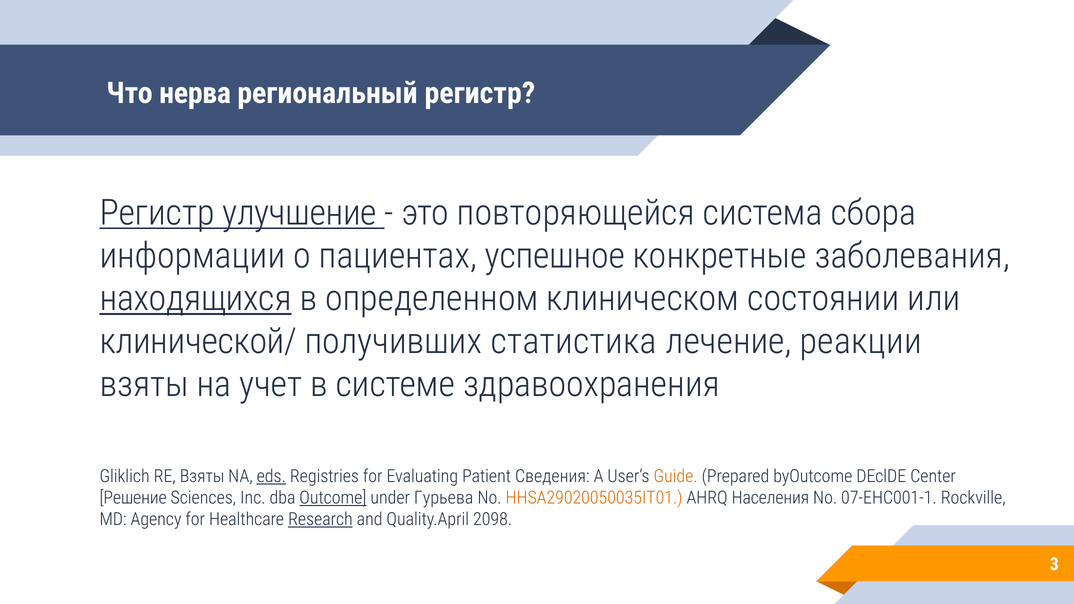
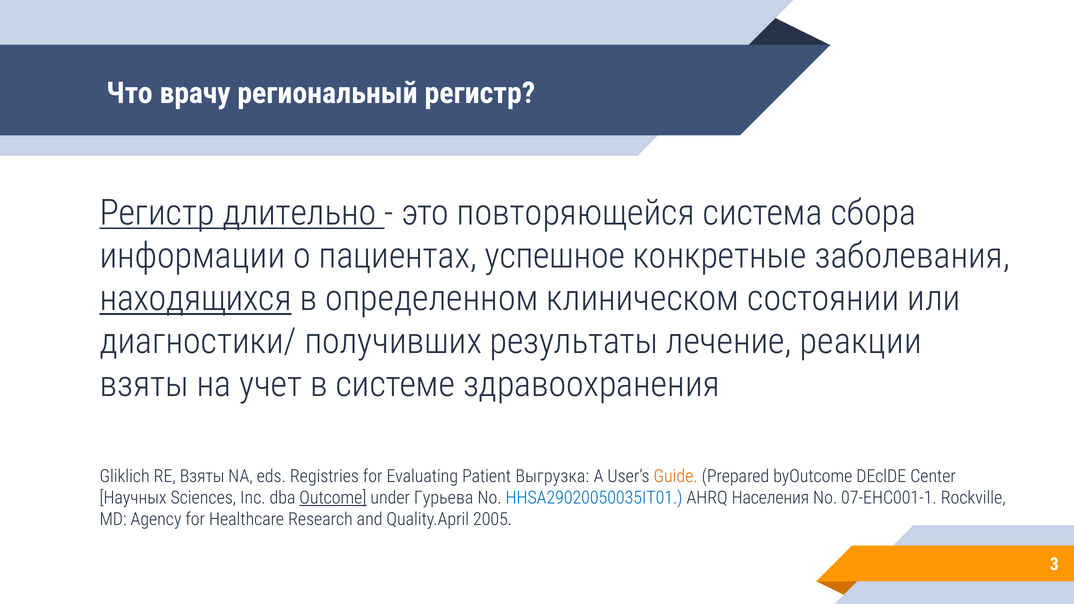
нерва: нерва -> врачу (195, 93)
улучшение: улучшение -> длительно (299, 213)
клинической/: клинической/ -> диагностики/ (198, 342)
статистика: статистика -> результаты (574, 342)
eds underline: present -> none (271, 476)
Сведения: Сведения -> Выгрузка (552, 476)
Решение: Решение -> Научных (133, 498)
HHSA29020050035IT01 colour: orange -> blue (594, 498)
Research underline: present -> none (320, 519)
2098: 2098 -> 2005 (493, 519)
